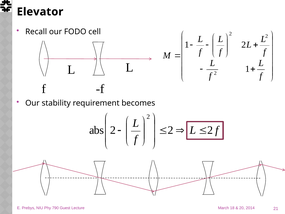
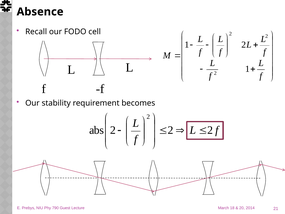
Elevator: Elevator -> Absence (40, 12)
